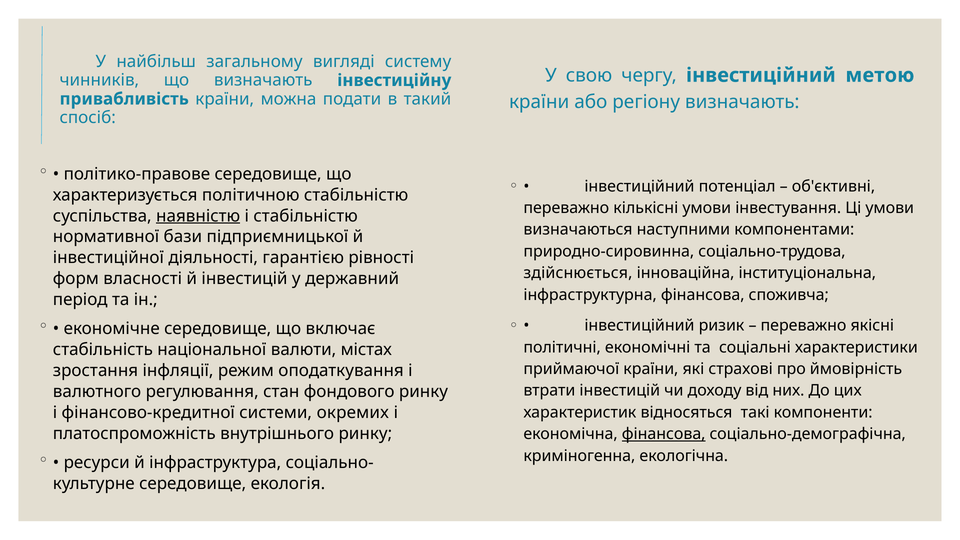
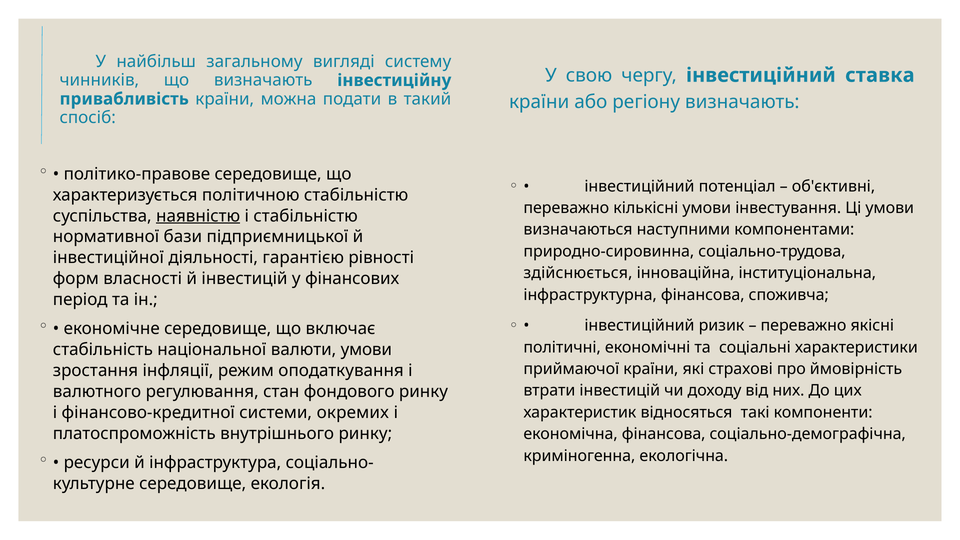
метою: метою -> ставка (880, 75)
державний: державний -> фінансових (352, 279)
валюти містах: містах -> умови (366, 350)
фінансова underline: present -> none (664, 434)
